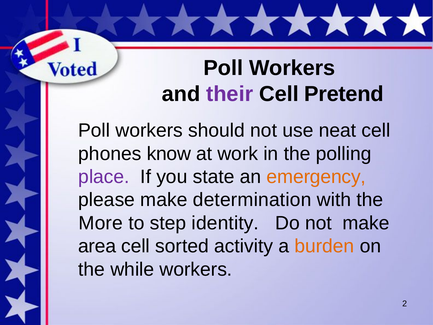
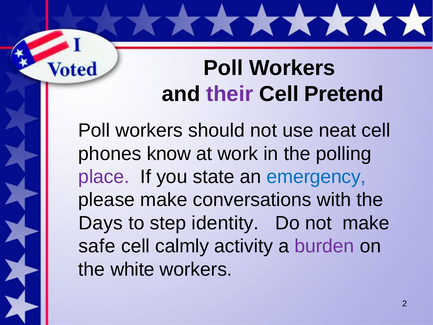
emergency colour: orange -> blue (316, 177)
determination: determination -> conversations (252, 200)
More: More -> Days (101, 223)
area: area -> safe (97, 246)
sorted: sorted -> calmly (182, 246)
burden colour: orange -> purple (324, 246)
while: while -> white (132, 269)
